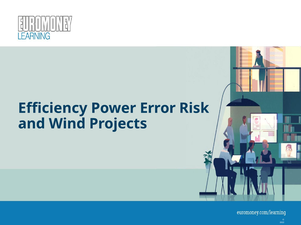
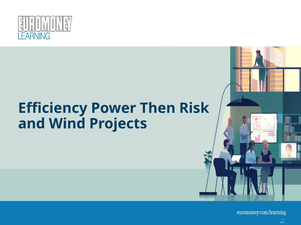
Error: Error -> Then (158, 108)
